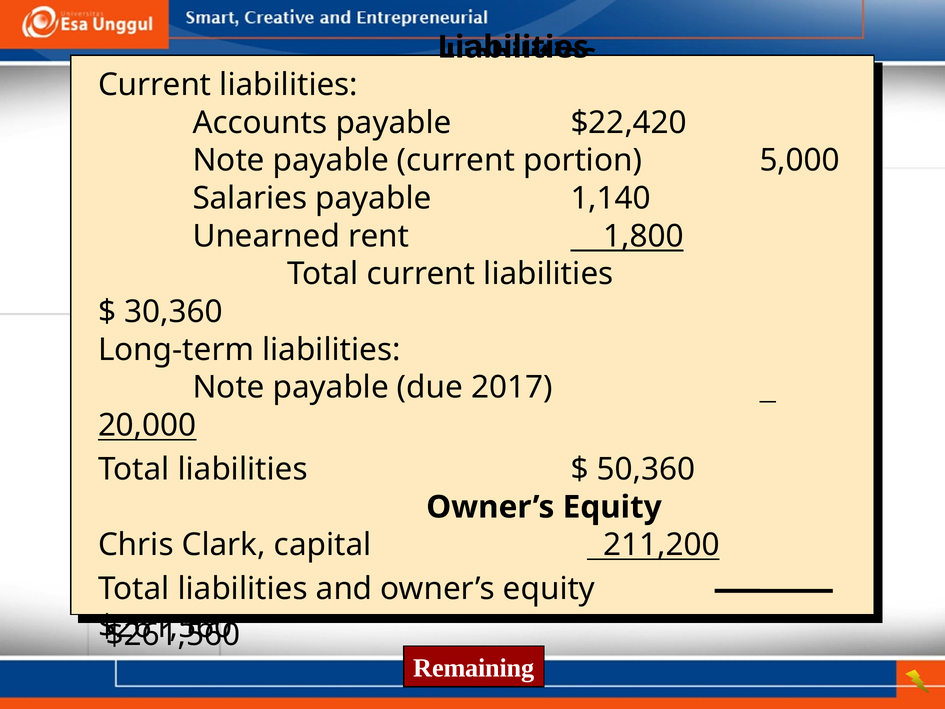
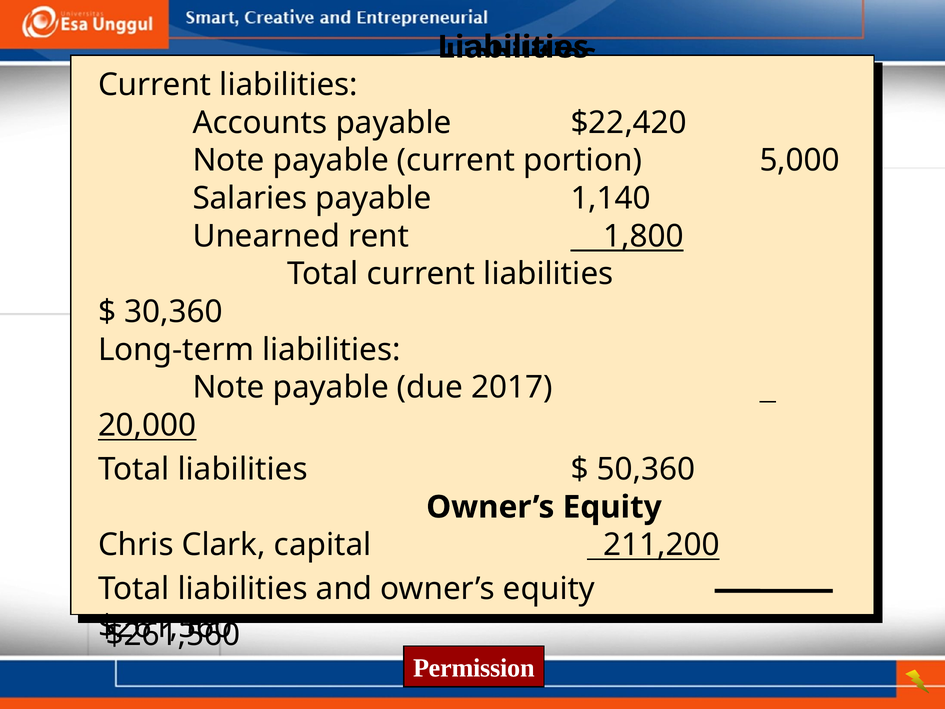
Remaining: Remaining -> Permission (474, 668)
